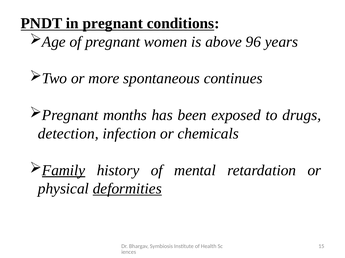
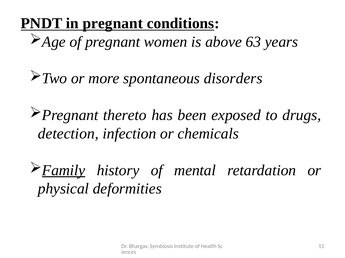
96: 96 -> 63 (253, 42)
continues: continues -> disorders (233, 79)
months: months -> thereto (125, 115)
deformities underline: present -> none (127, 189)
